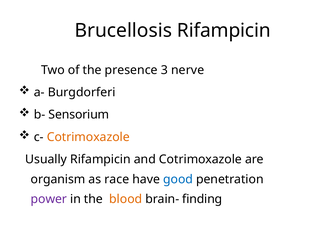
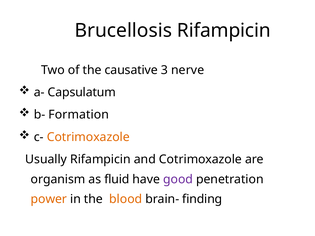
presence: presence -> causative (131, 70)
Burgdorferi: Burgdorferi -> Capsulatum (82, 92)
Sensorium: Sensorium -> Formation (79, 115)
race: race -> fluid (117, 179)
good colour: blue -> purple (178, 179)
power colour: purple -> orange (49, 199)
